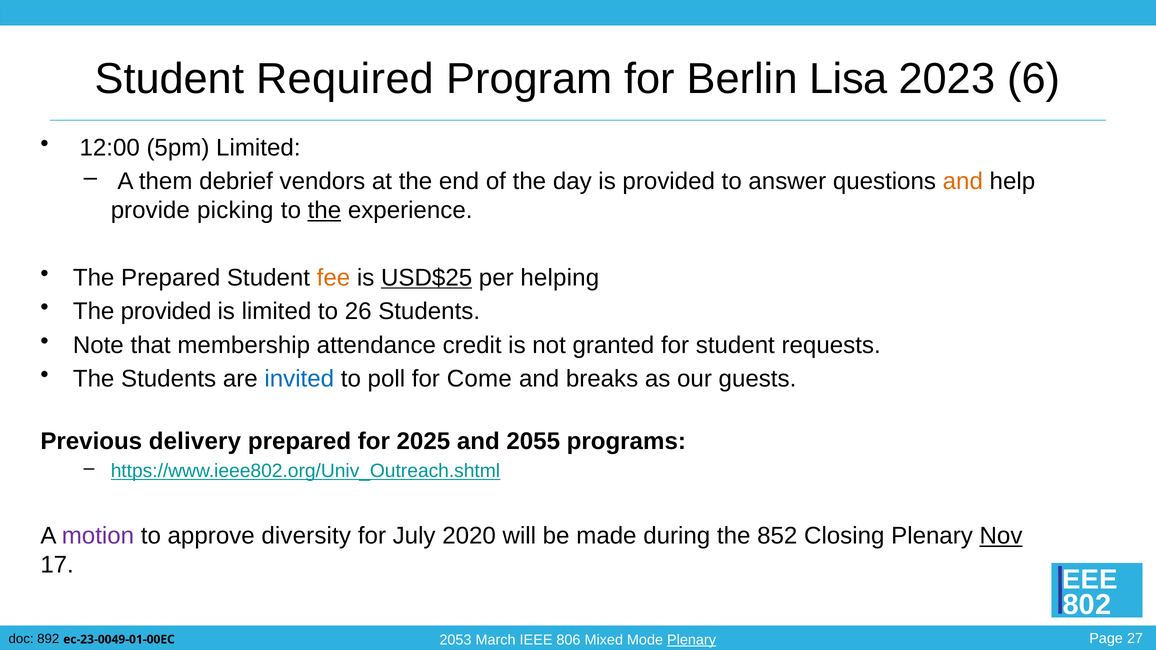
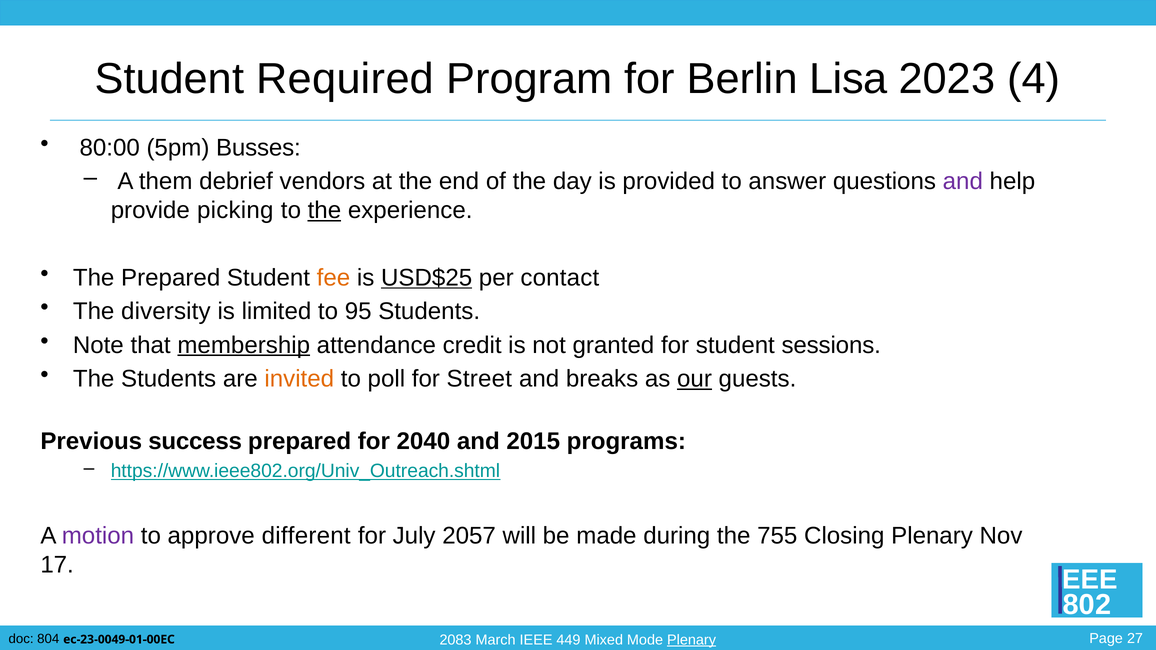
6: 6 -> 4 (1034, 79)
12:00: 12:00 -> 80:00 (110, 148)
5pm Limited: Limited -> Busses (258, 148)
and colour: orange -> purple (963, 181)
helping: helping -> contact (560, 278)
The provided: provided -> diversity (166, 311)
26: 26 -> 95 (358, 311)
membership underline: none -> present (244, 345)
requests: requests -> sessions (831, 345)
invited colour: blue -> orange (299, 379)
Come: Come -> Street (479, 379)
our underline: none -> present (694, 379)
delivery: delivery -> success (195, 442)
2025: 2025 -> 2040 (423, 442)
2055: 2055 -> 2015 (533, 442)
diversity: diversity -> different (306, 536)
2020: 2020 -> 2057 (469, 536)
852: 852 -> 755 (777, 536)
Nov underline: present -> none (1001, 536)
892: 892 -> 804 (48, 639)
2053: 2053 -> 2083 (456, 640)
806: 806 -> 449 (568, 640)
